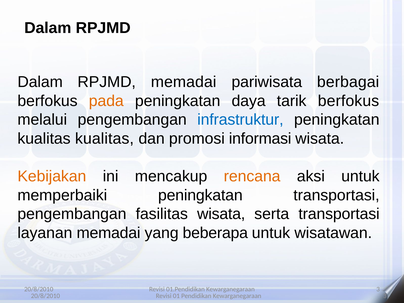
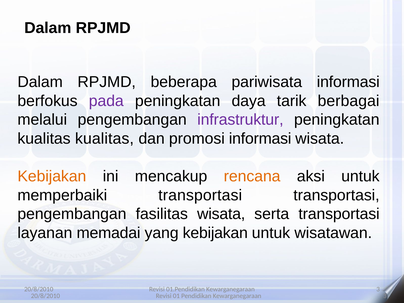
RPJMD memadai: memadai -> beberapa (184, 82)
pariwisata berbagai: berbagai -> informasi (348, 82)
pada colour: orange -> purple (106, 101)
tarik berfokus: berfokus -> berbagai (349, 101)
infrastruktur colour: blue -> purple (240, 120)
memperbaiki peningkatan: peningkatan -> transportasi (200, 195)
yang beberapa: beberapa -> kebijakan (215, 233)
